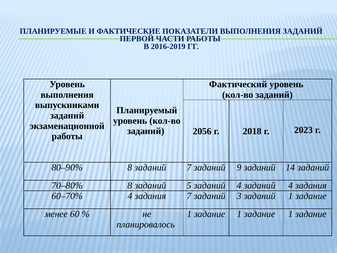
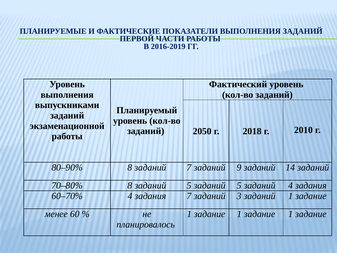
2056: 2056 -> 2050 (202, 131)
2023: 2023 -> 2010 (303, 130)
5 заданий 4: 4 -> 5 (239, 185)
